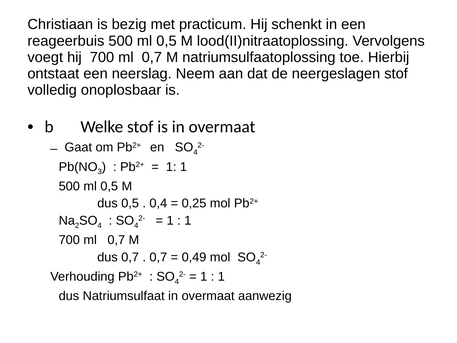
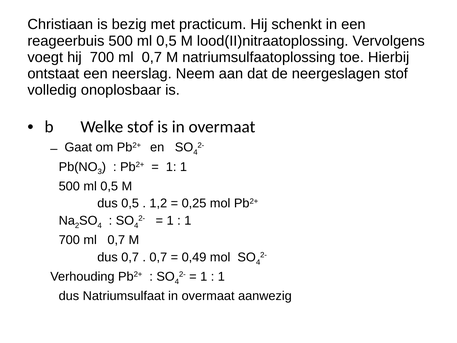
0,4: 0,4 -> 1,2 (158, 203)
